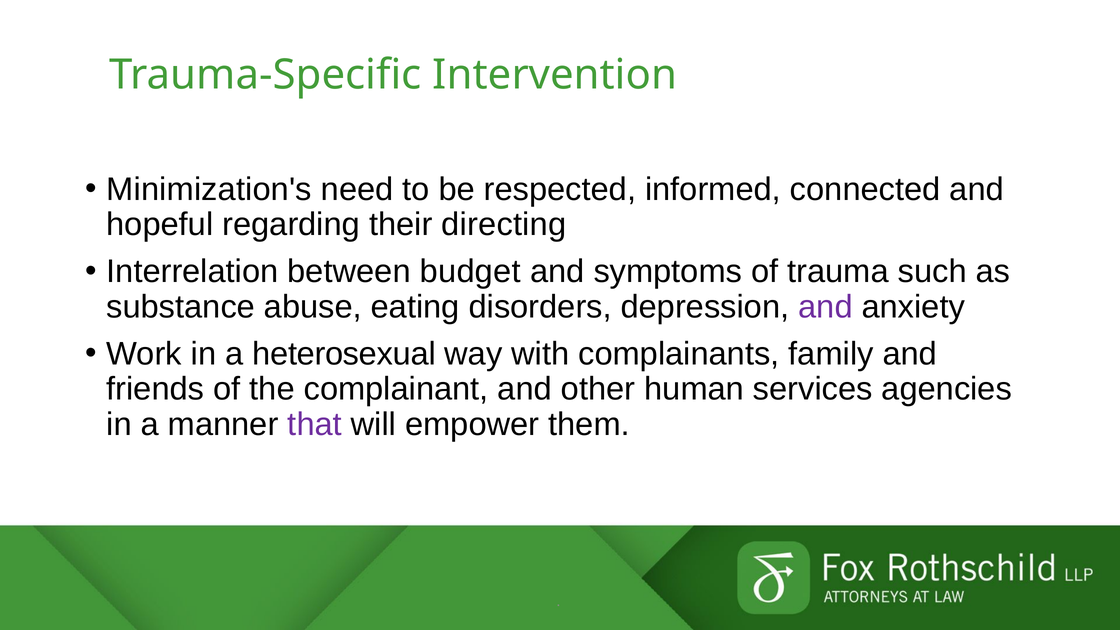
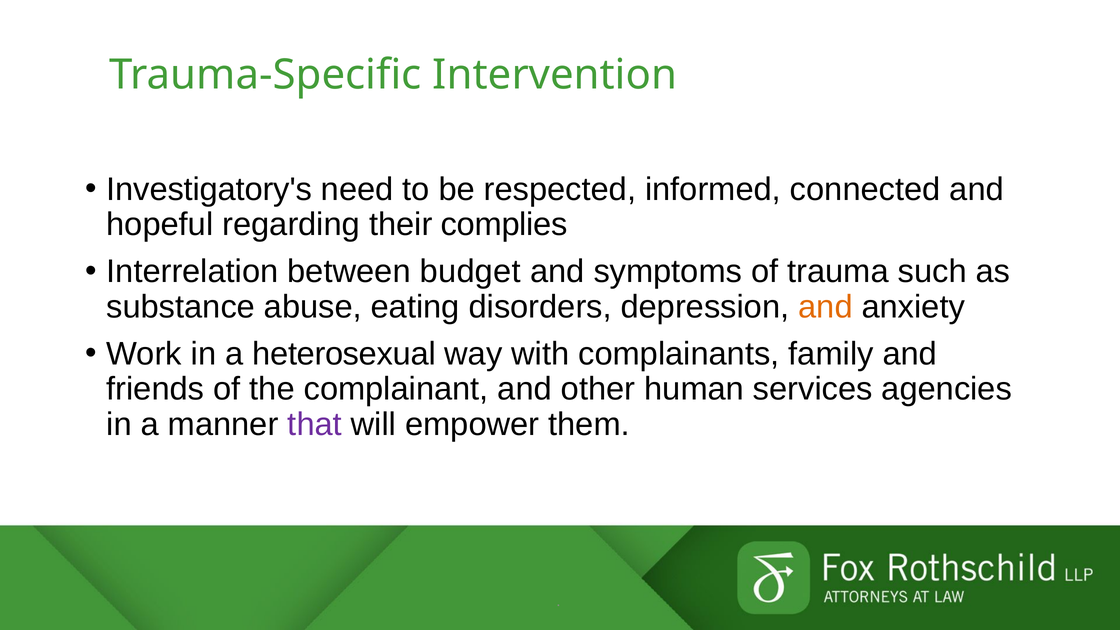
Minimization's: Minimization's -> Investigatory's (209, 189)
directing: directing -> complies (504, 225)
and colour: purple -> orange (825, 307)
